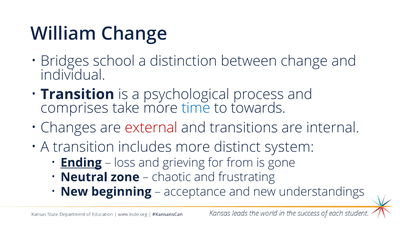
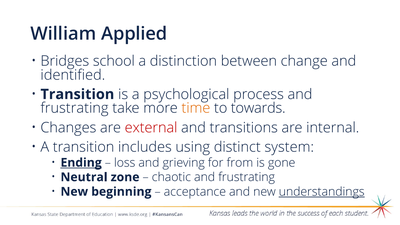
William Change: Change -> Applied (134, 34)
individual: individual -> identified (73, 75)
comprises: comprises -> frustrating (75, 108)
time colour: blue -> orange (196, 108)
includes more: more -> using (193, 147)
understandings underline: none -> present (322, 192)
